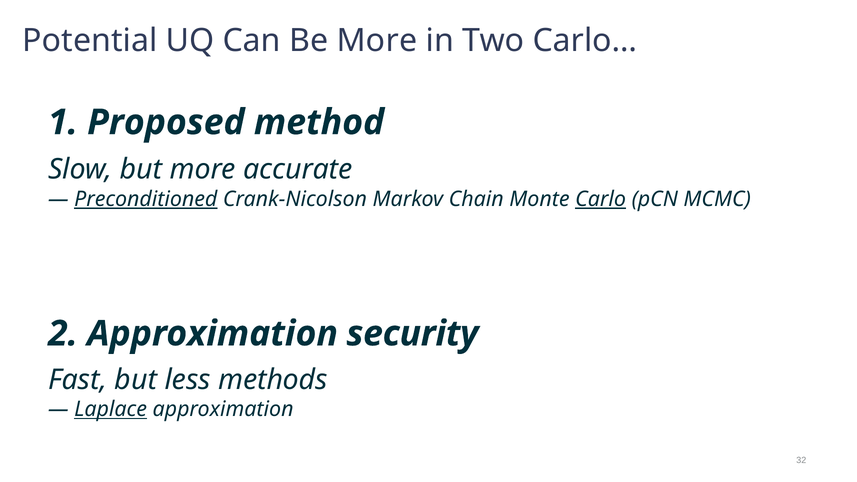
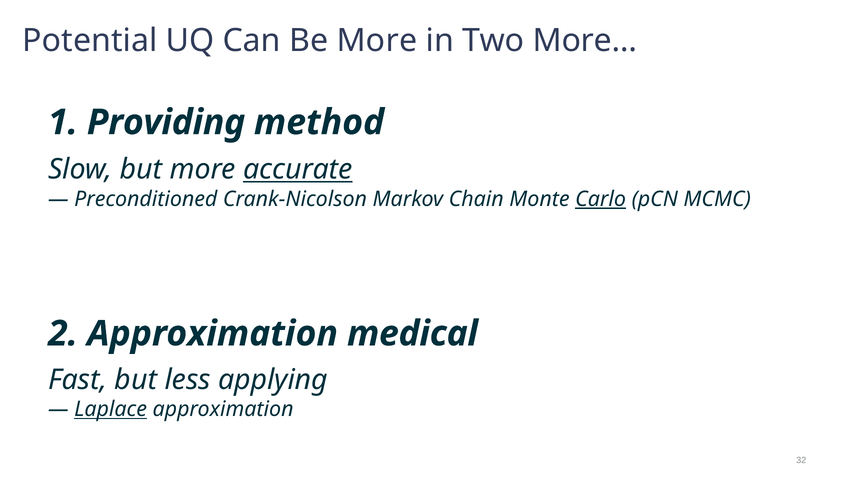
Carlo…: Carlo… -> More… (585, 41)
Proposed: Proposed -> Providing (166, 122)
accurate underline: none -> present (298, 170)
Preconditioned underline: present -> none (146, 199)
security: security -> medical (413, 334)
methods: methods -> applying (273, 380)
